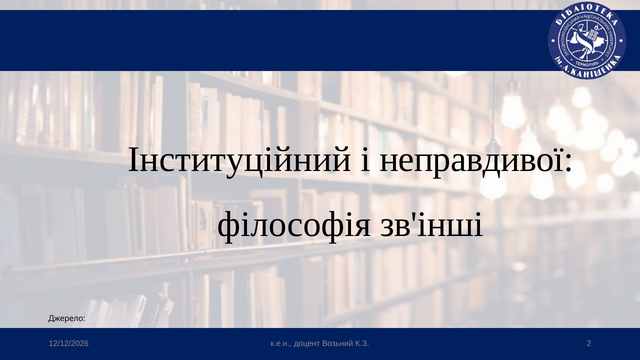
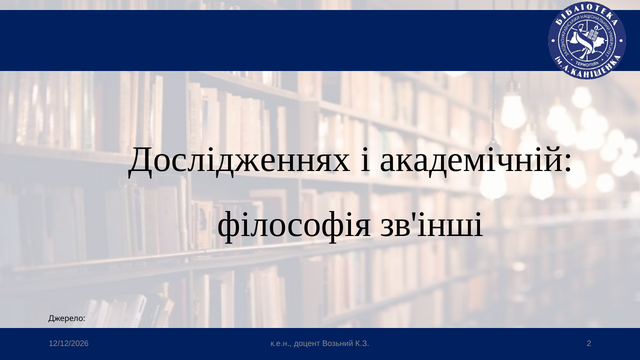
Інституційний: Інституційний -> Дослідженнях (239, 159)
неправдивої: неправдивої -> академічній (476, 159)
